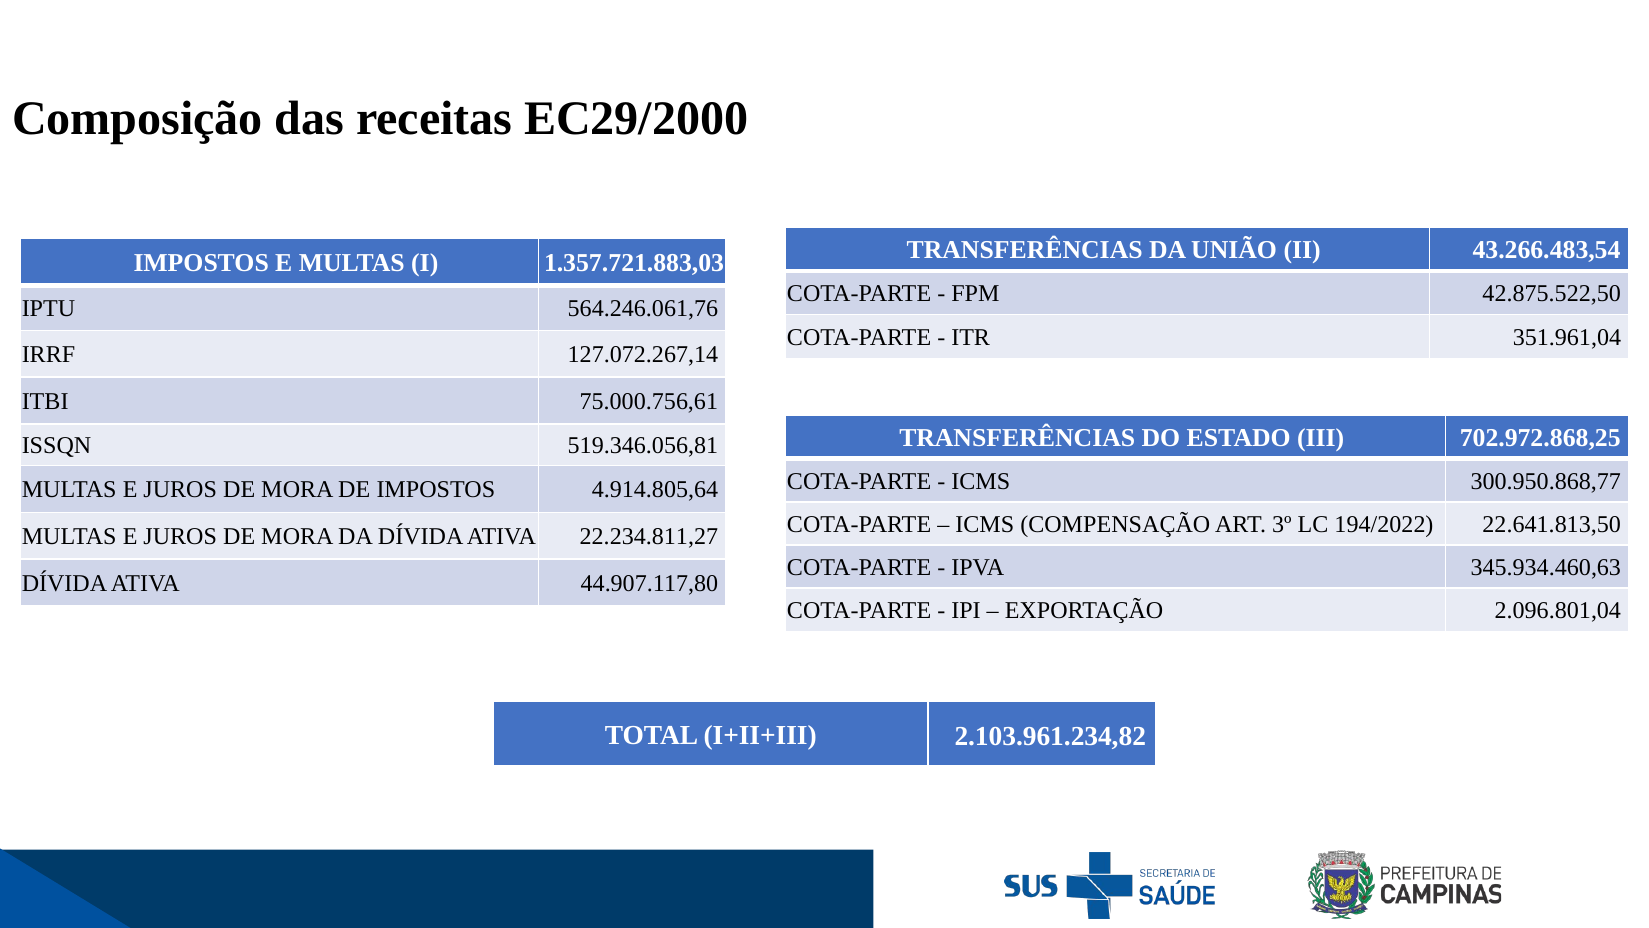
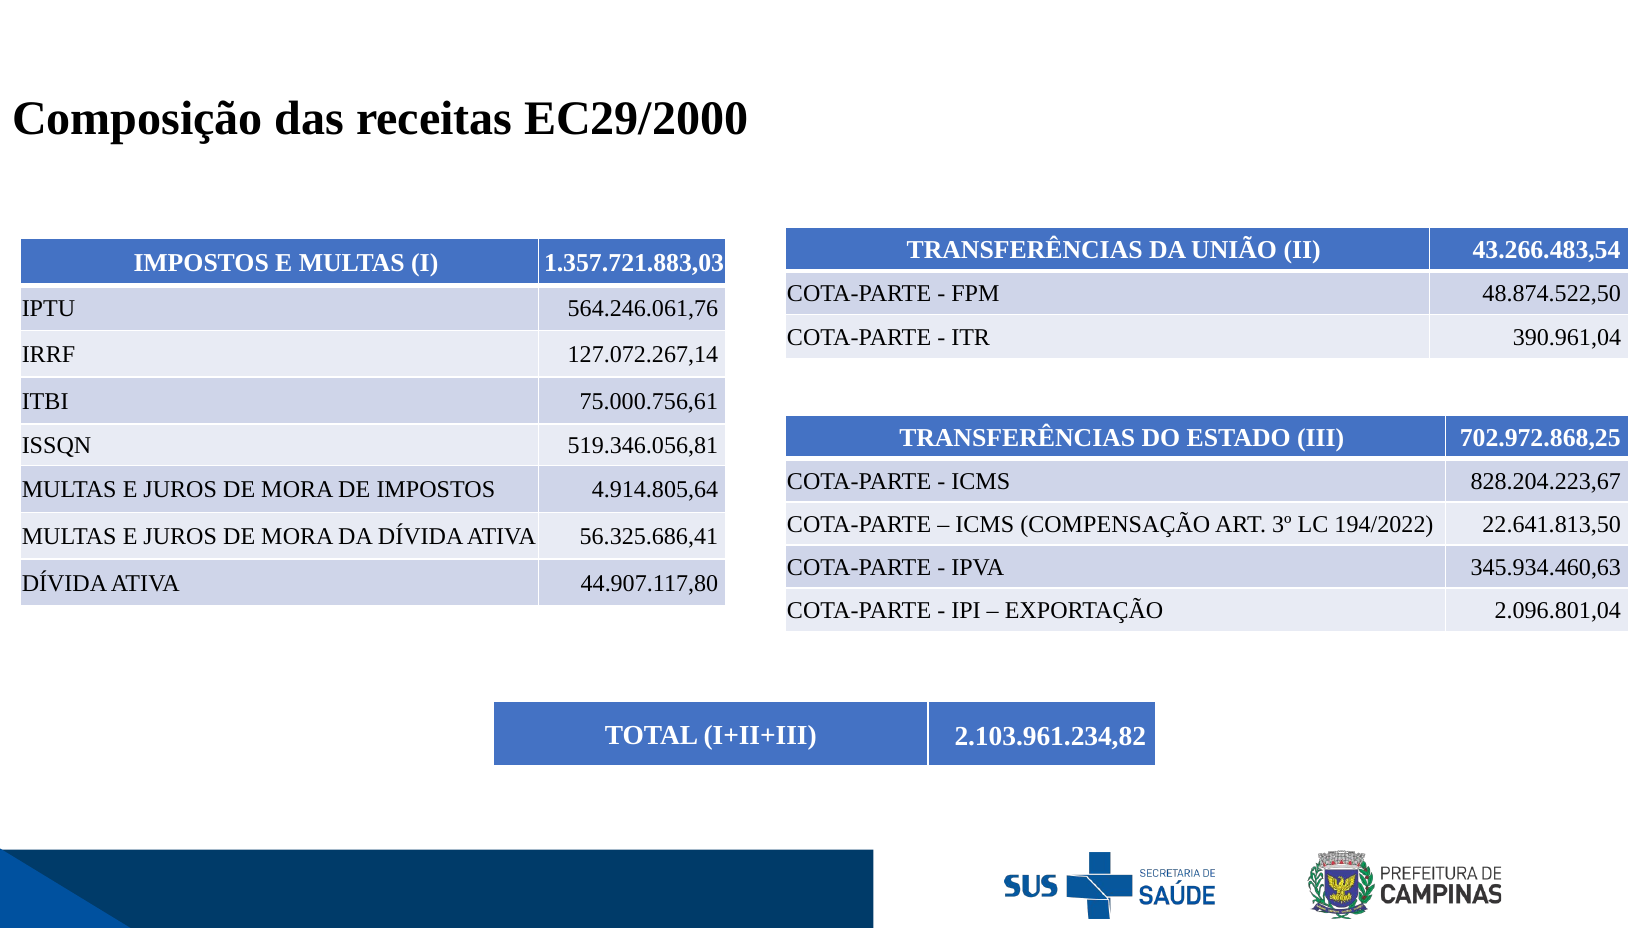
42.875.522,50: 42.875.522,50 -> 48.874.522,50 (1552, 293)
351.961,04: 351.961,04 -> 390.961,04 (1567, 337)
300.950.868,77: 300.950.868,77 -> 828.204.223,67 (1546, 481)
22.234.811,27: 22.234.811,27 -> 56.325.686,41 (649, 536)
